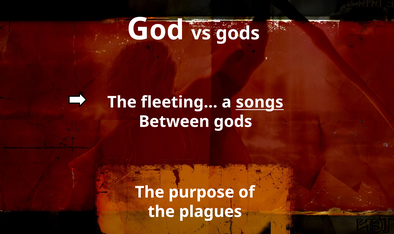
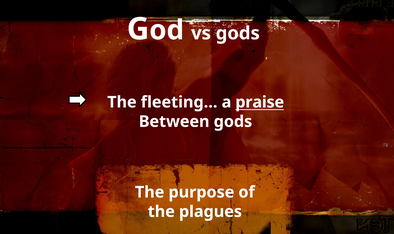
songs: songs -> praise (260, 102)
